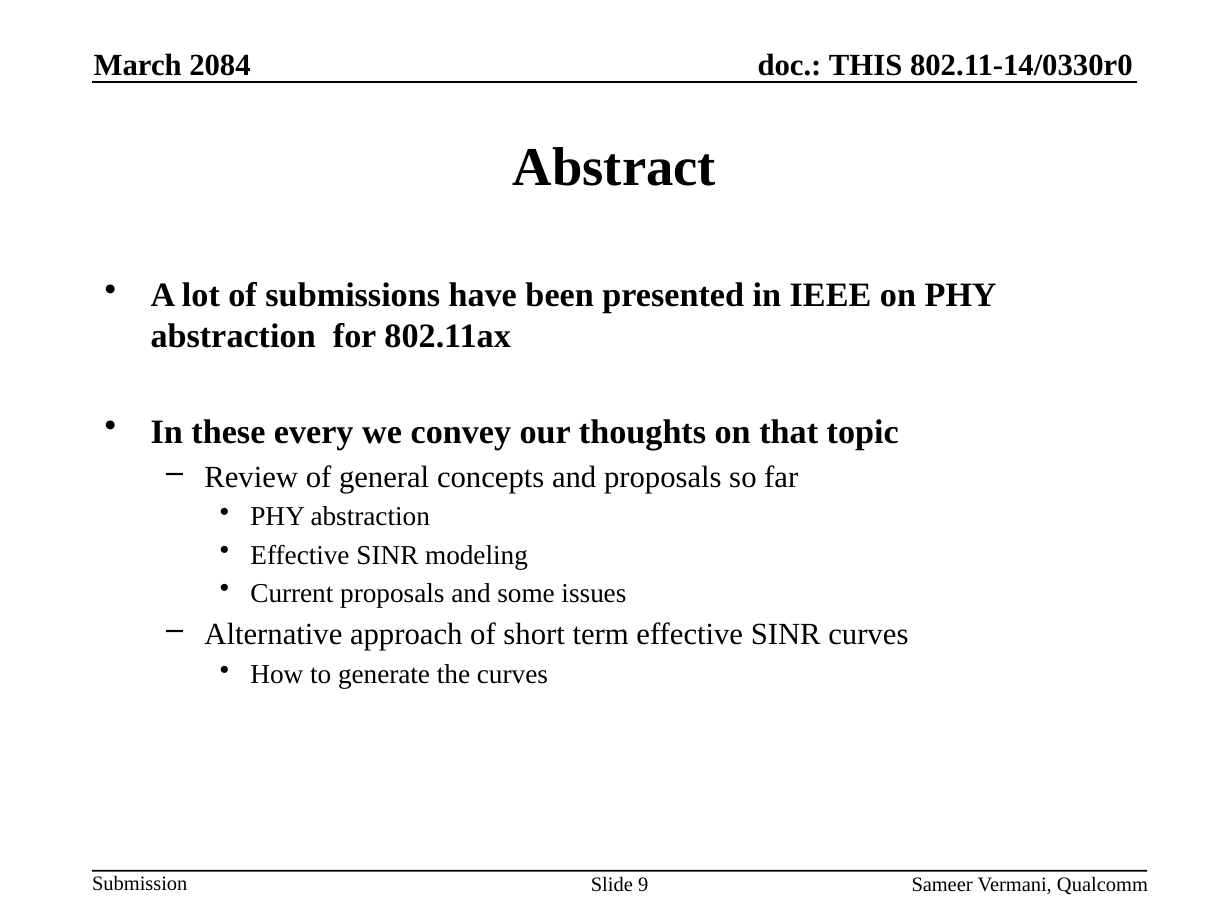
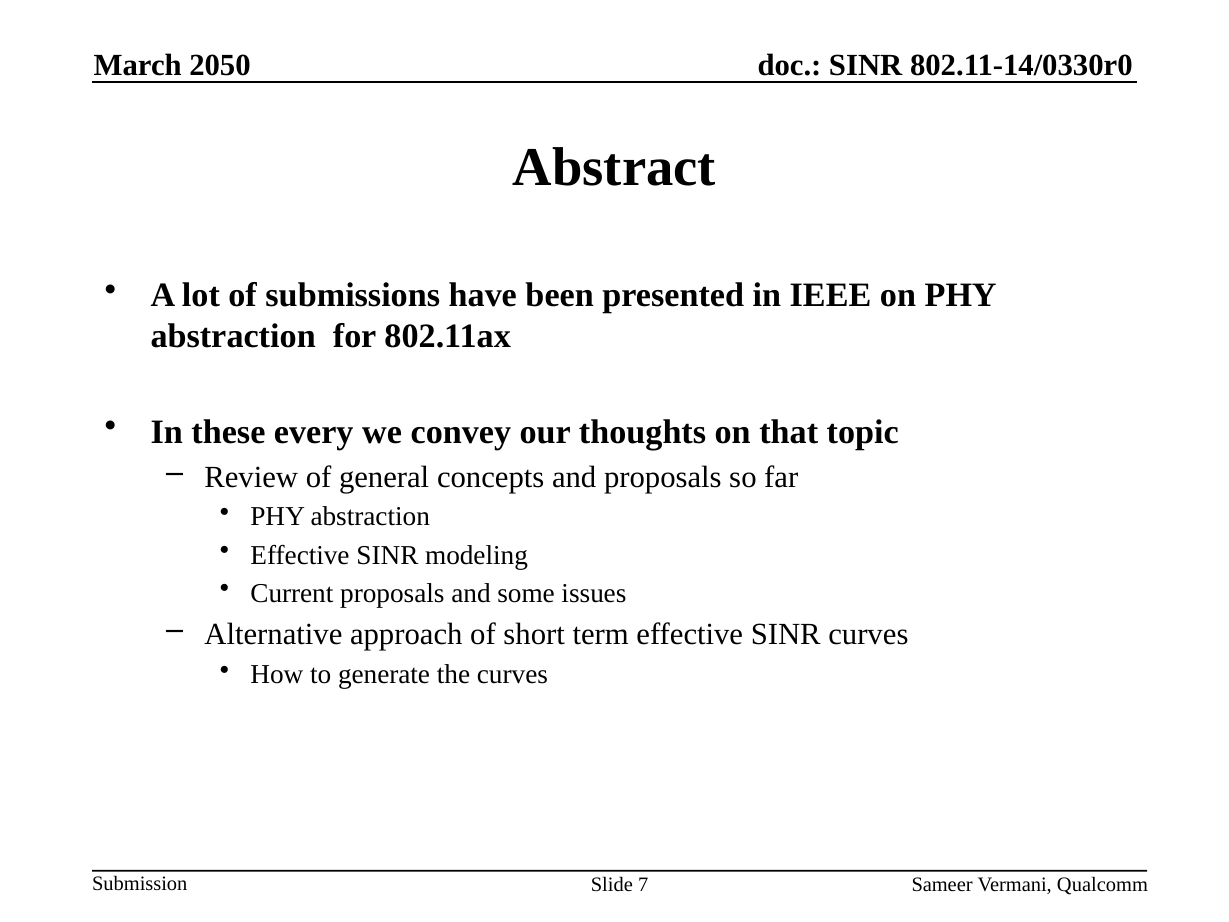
2084: 2084 -> 2050 (220, 66)
THIS: THIS -> SINR (866, 66)
9: 9 -> 7 (643, 884)
